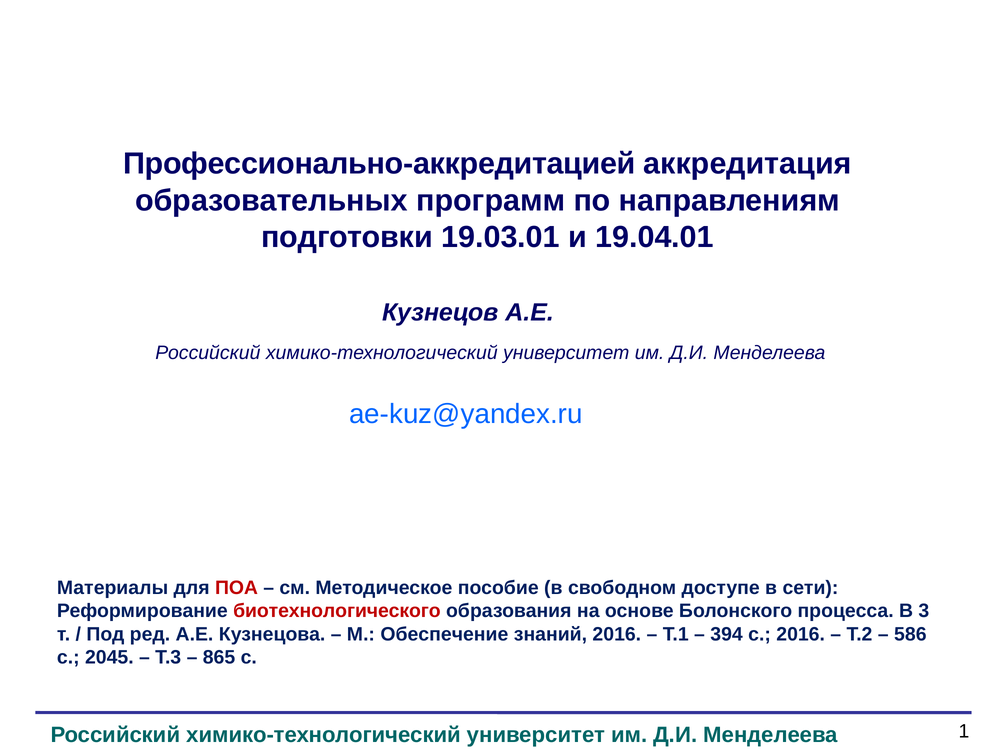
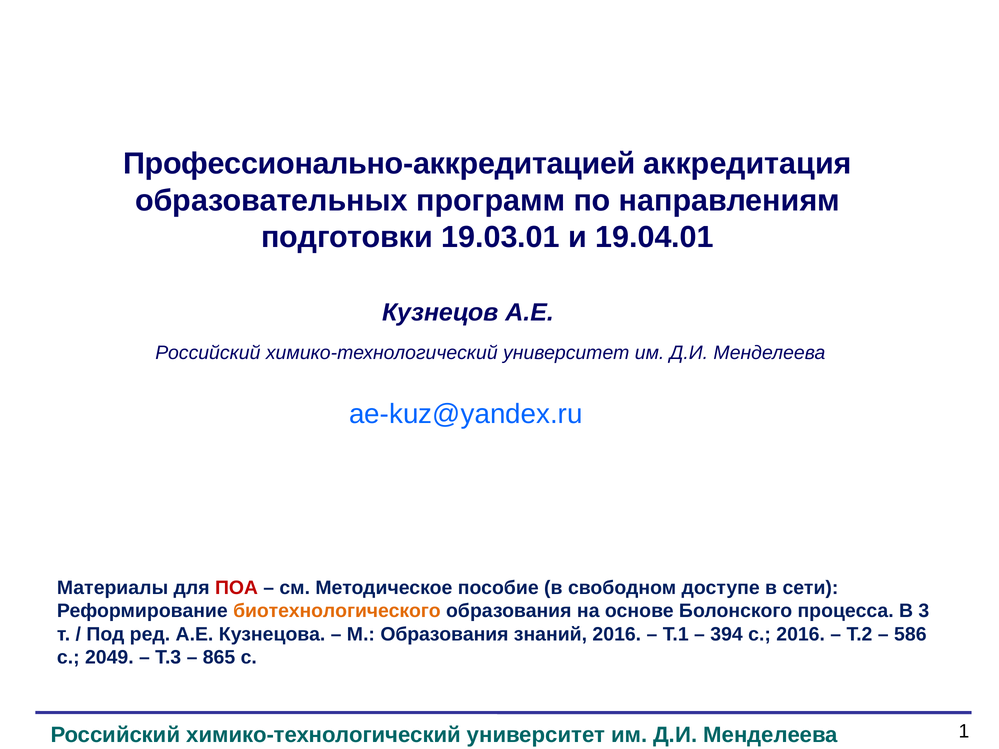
биотехнологического colour: red -> orange (337, 611)
М Обеспечение: Обеспечение -> Образования (444, 634)
2045: 2045 -> 2049 (109, 658)
